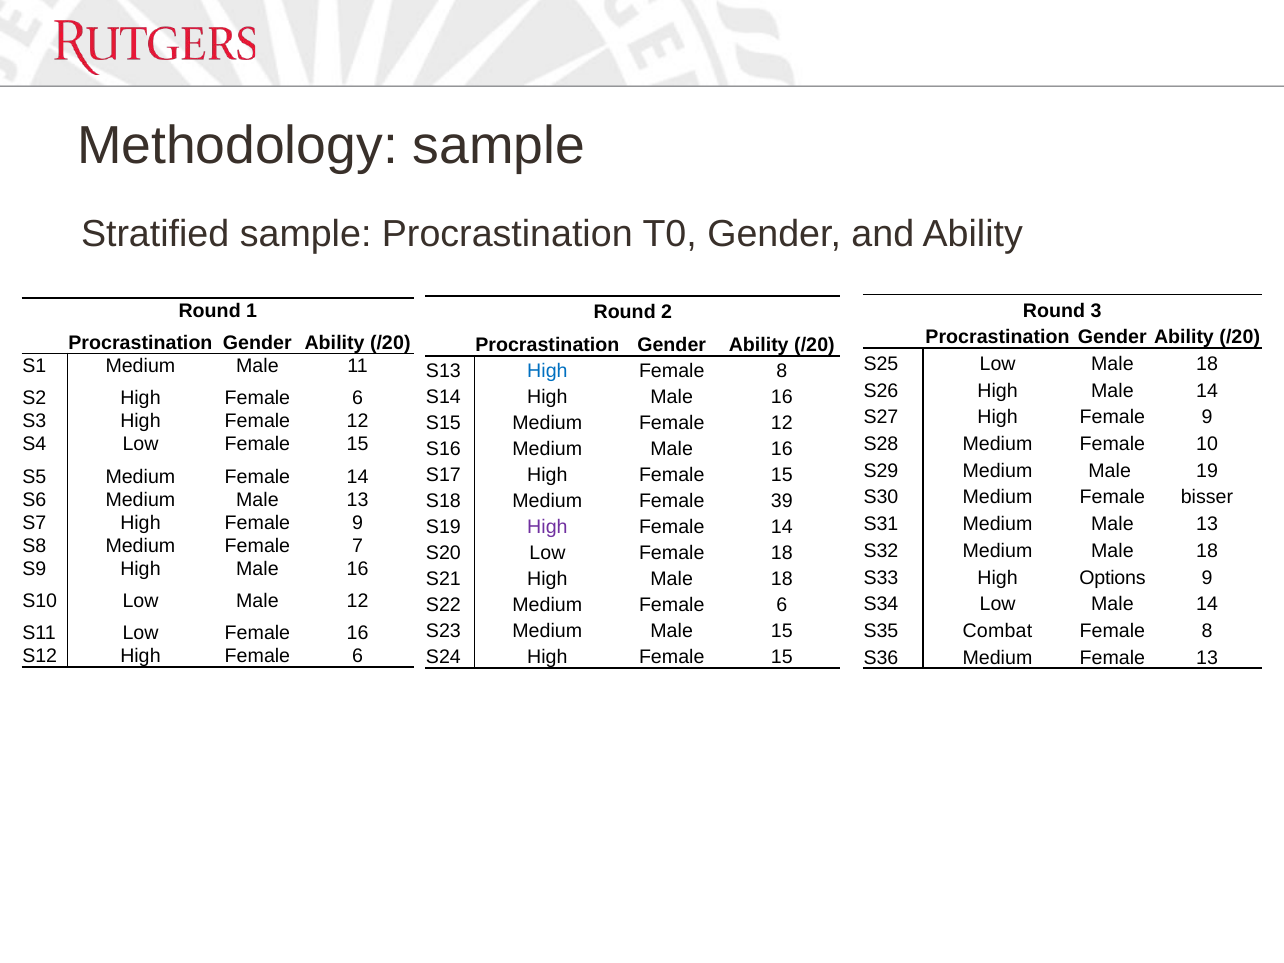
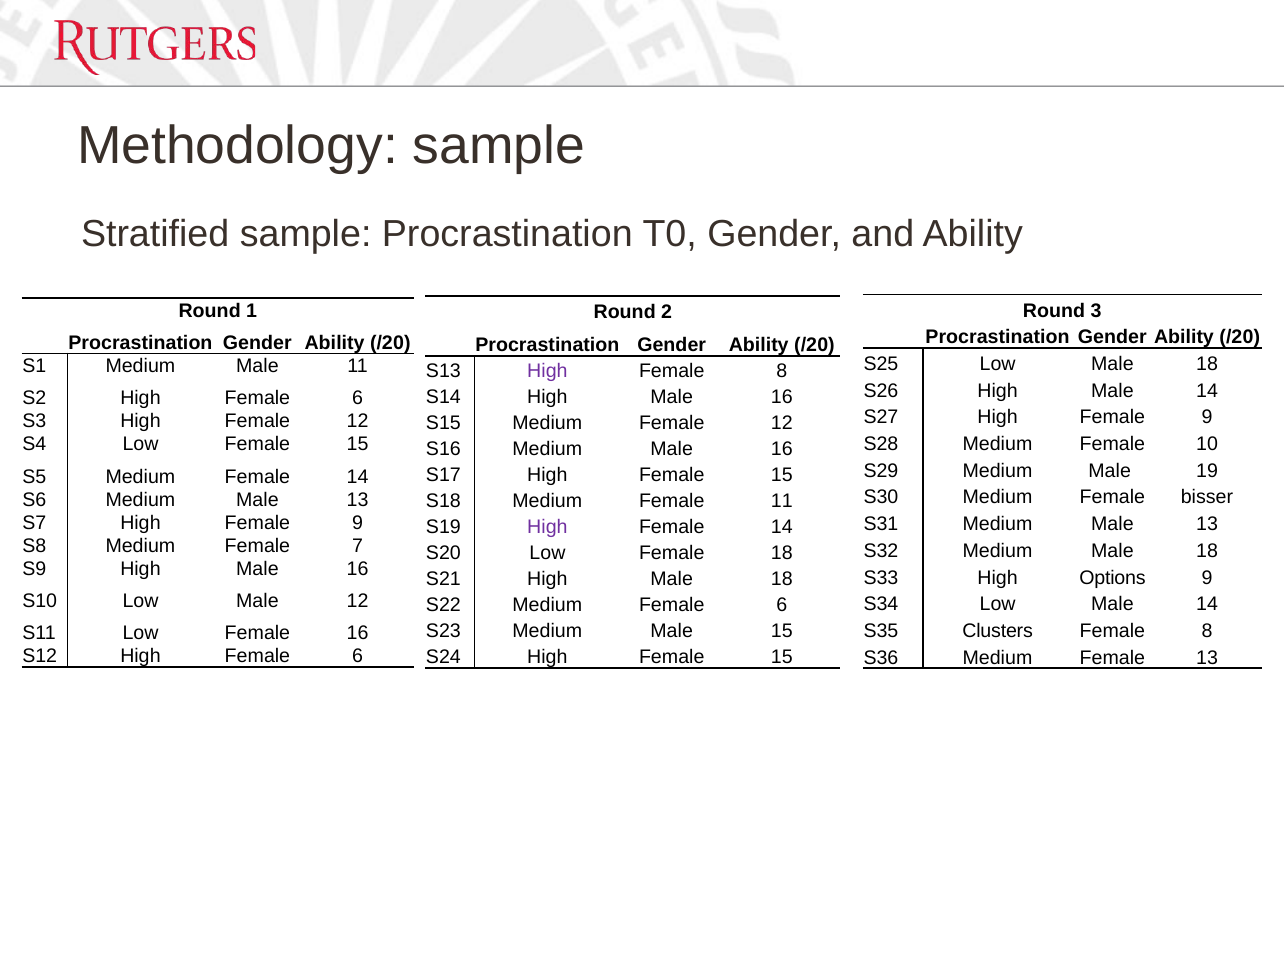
High colour: blue -> purple (547, 371)
Female 39: 39 -> 11 (782, 501)
Combat: Combat -> Clusters (998, 631)
